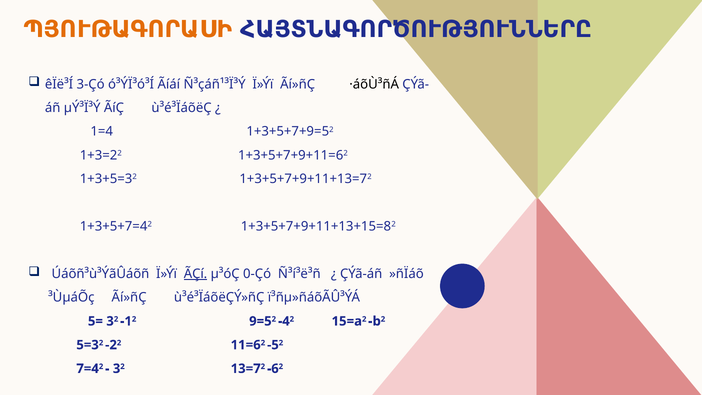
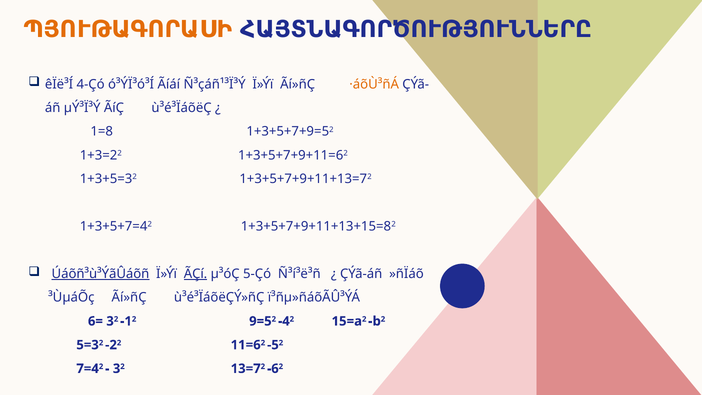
3-Çó: 3-Çó -> 4-Çó (91, 84)
·áõÙ³ñÁ colour: black -> orange (374, 84)
1=4: 1=4 -> 1=8 (102, 132)
Úáõñ³ù³ÝãÛáõñ underline: none -> present (100, 274)
0-Çó: 0-Çó -> 5-Çó (257, 274)
5=: 5= -> 6= (95, 321)
